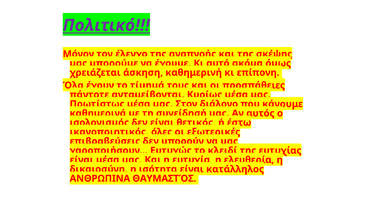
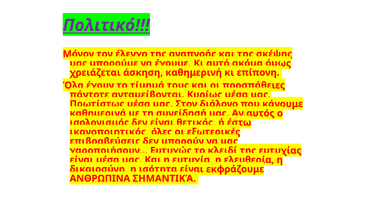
κατάλληλος: κατάλληλος -> εκφράζουμε (235, 170)
ΘΑΥΜΑΣΤΌΣ: ΘΑΥΜΑΣΤΌΣ -> ΣΗΜΑΝΤΙΚΆ (164, 179)
